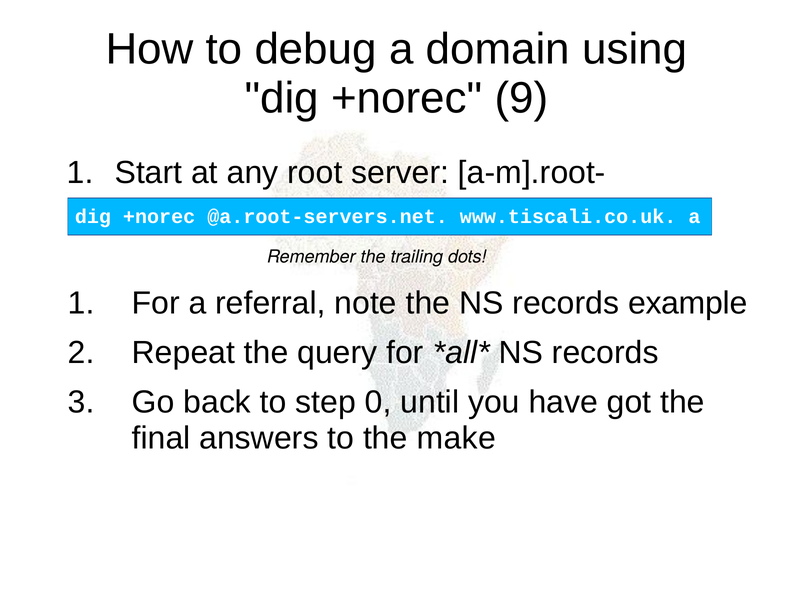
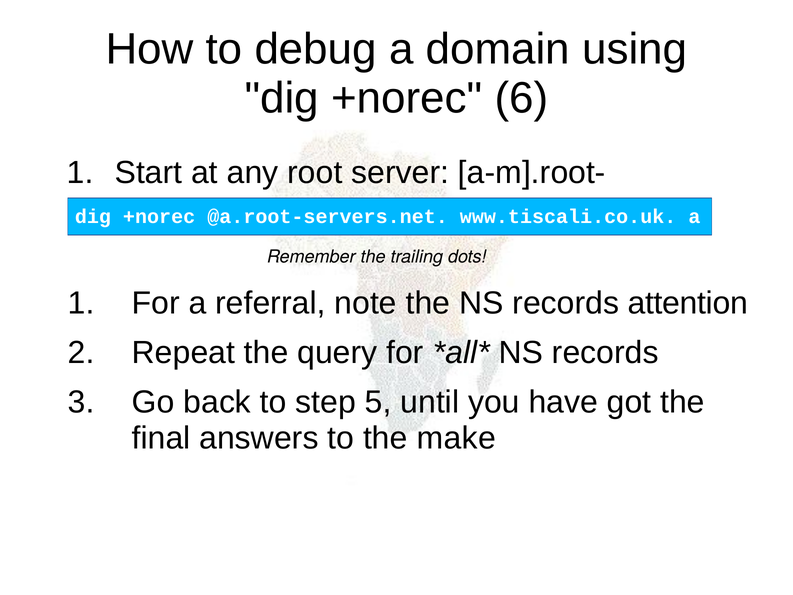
9: 9 -> 6 (522, 98)
example: example -> attention (688, 303)
0: 0 -> 5 (378, 402)
